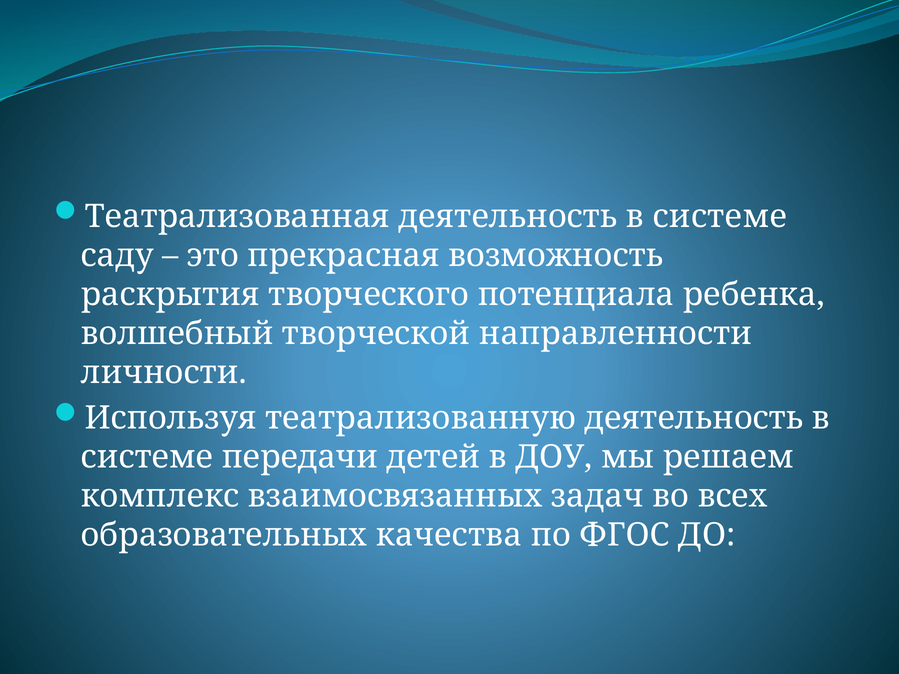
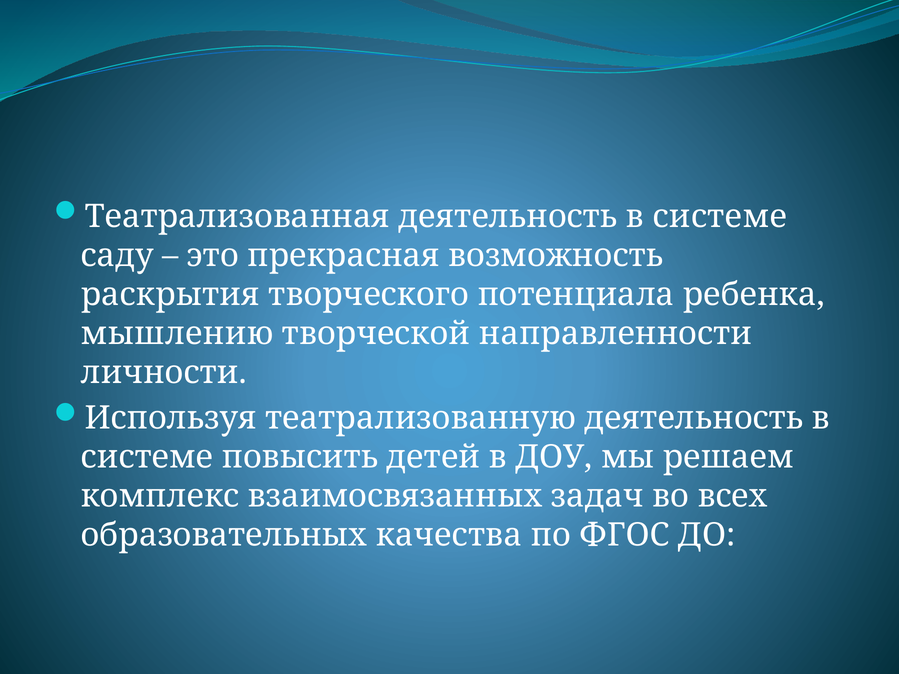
волшебный: волшебный -> мышлению (177, 334)
передачи: передачи -> повысить (300, 457)
